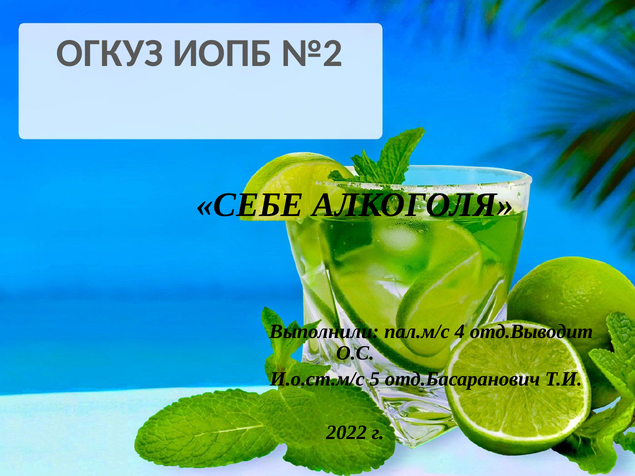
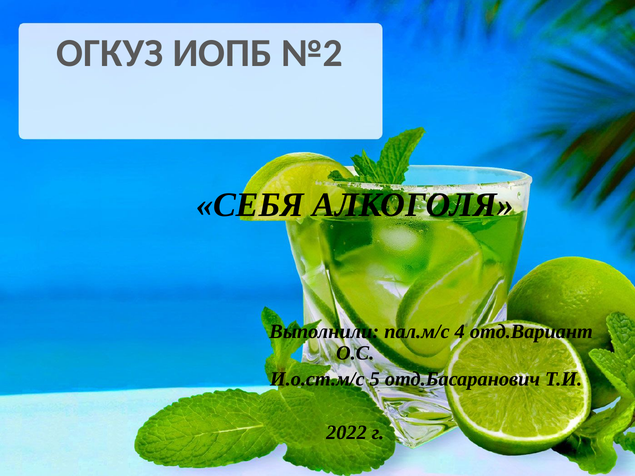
СЕБЕ: СЕБЕ -> СЕБЯ (250, 205)
отд.Выводит: отд.Выводит -> отд.Вариант (531, 332)
